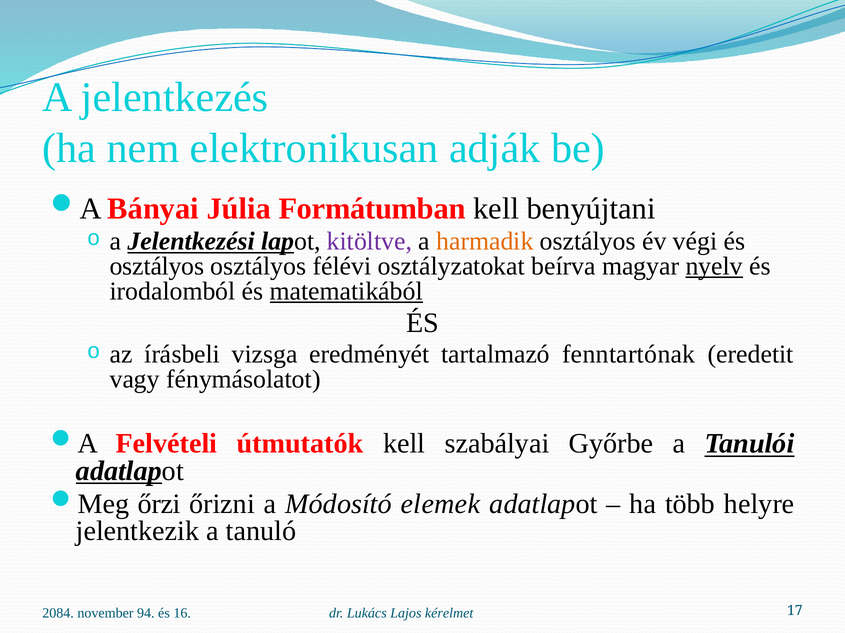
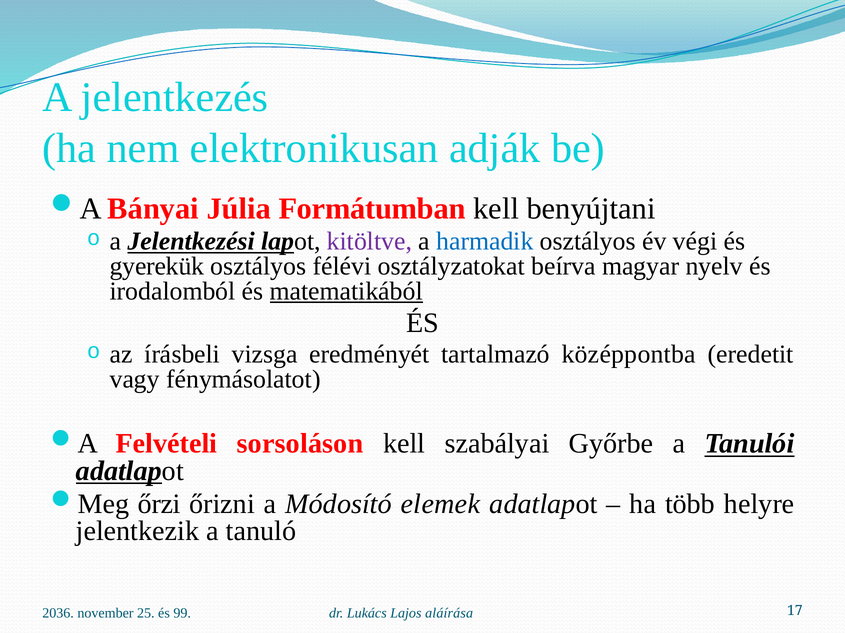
harmadik colour: orange -> blue (485, 241)
osztályos: osztályos -> gyerekük (157, 267)
nyelv underline: present -> none (714, 267)
fenntartónak: fenntartónak -> középpontba (629, 355)
útmutatók: útmutatók -> sorsoláson (300, 444)
2084: 2084 -> 2036 (58, 614)
94: 94 -> 25 (146, 614)
16: 16 -> 99 (182, 614)
kérelmet: kérelmet -> aláírása (449, 614)
